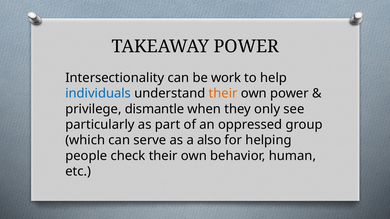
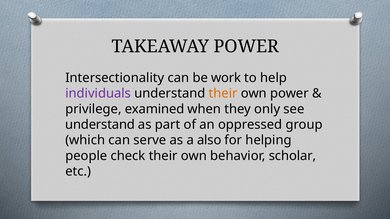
individuals colour: blue -> purple (98, 94)
dismantle: dismantle -> examined (155, 109)
particularly: particularly -> understand (100, 125)
human: human -> scholar (292, 156)
